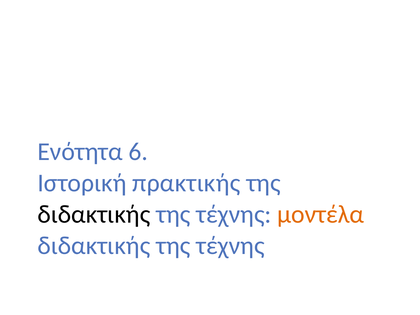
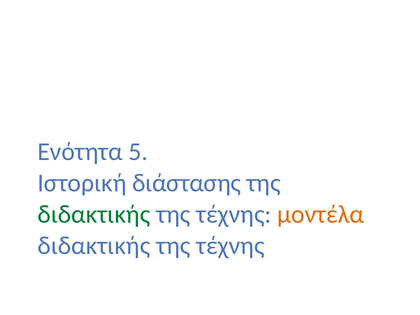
6: 6 -> 5 (138, 152)
πρακτικής: πρακτικής -> διάστασης (187, 183)
διδακτικής colour: black -> green (94, 214)
